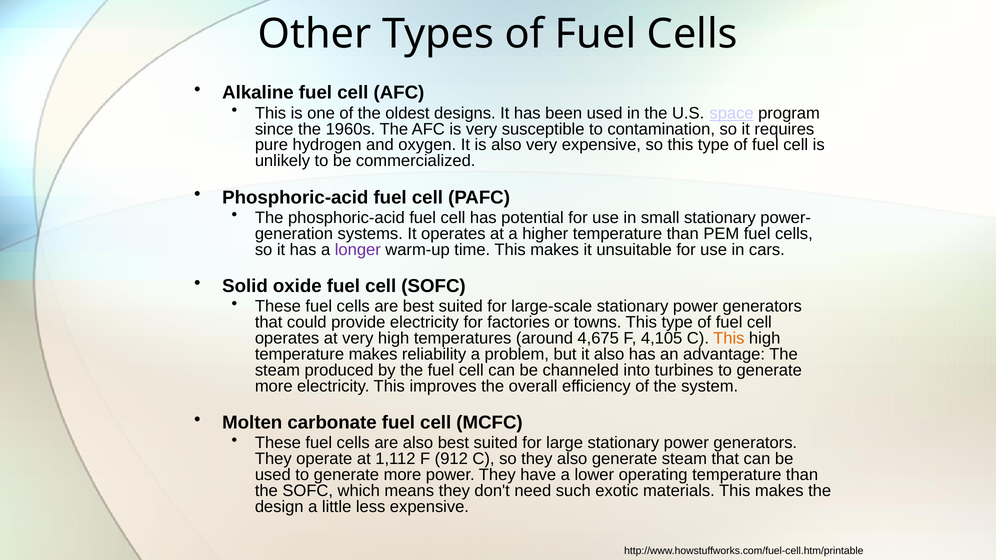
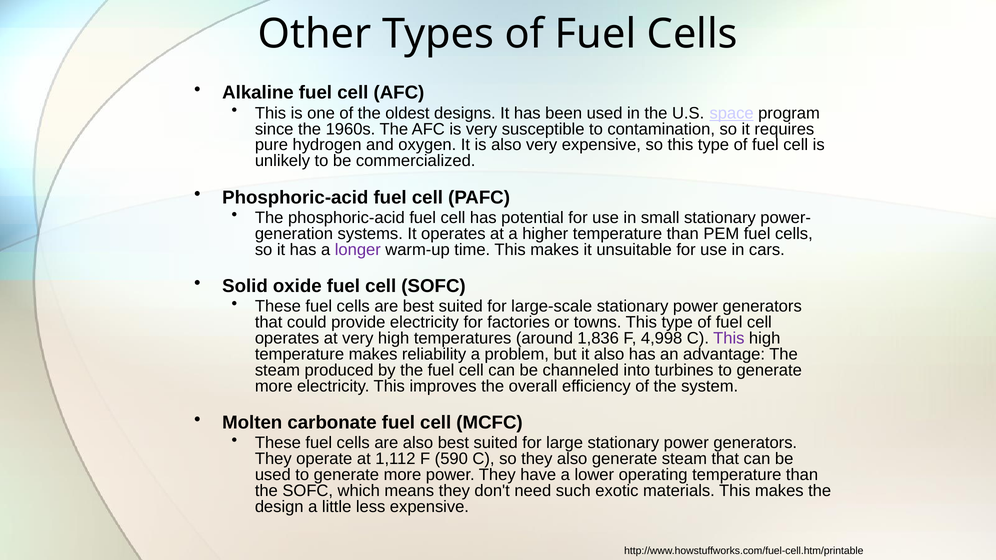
4,675: 4,675 -> 1,836 (598, 338)
4,105: 4,105 -> 4,998 (662, 338)
This colour: orange -> purple (729, 338)
912: 912 -> 590 (451, 459)
